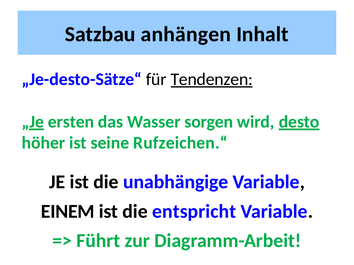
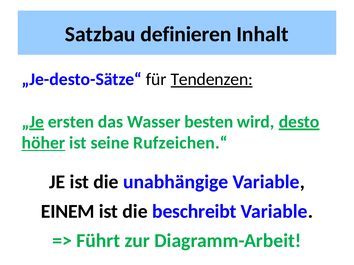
anhängen: anhängen -> definieren (186, 34)
sorgen: sorgen -> besten (209, 122)
höher underline: none -> present (43, 143)
entspricht: entspricht -> beschreibt (194, 212)
